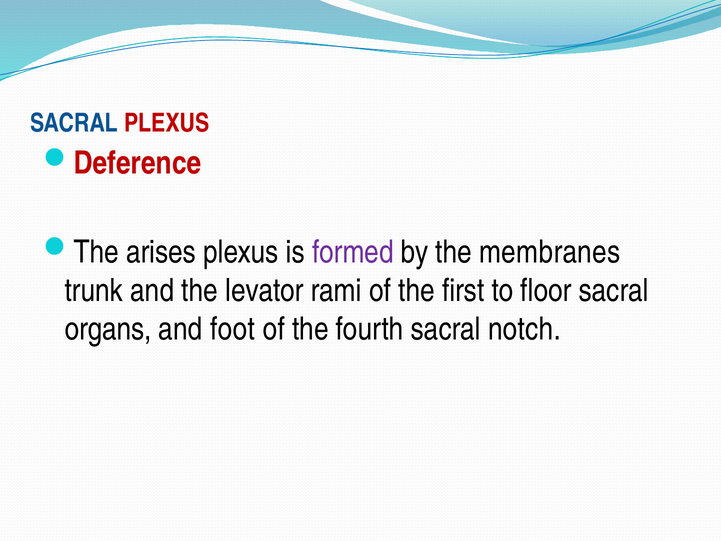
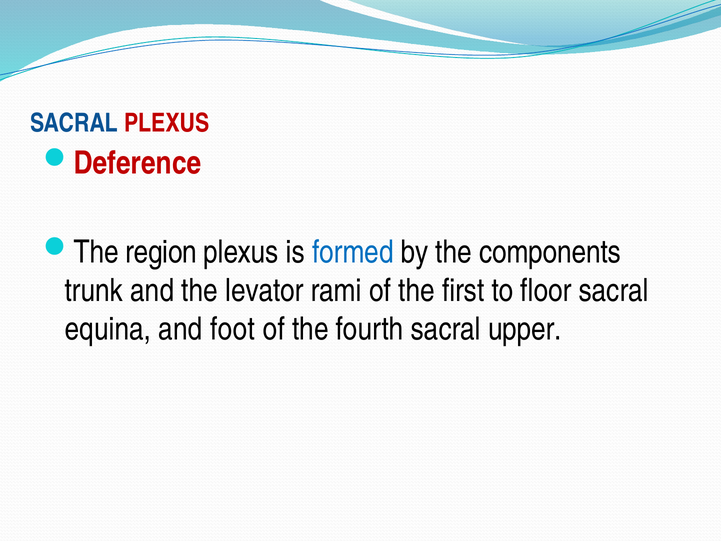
arises: arises -> region (161, 252)
formed colour: purple -> blue (353, 252)
membranes: membranes -> components (550, 252)
organs: organs -> equina (108, 329)
notch: notch -> upper (525, 329)
